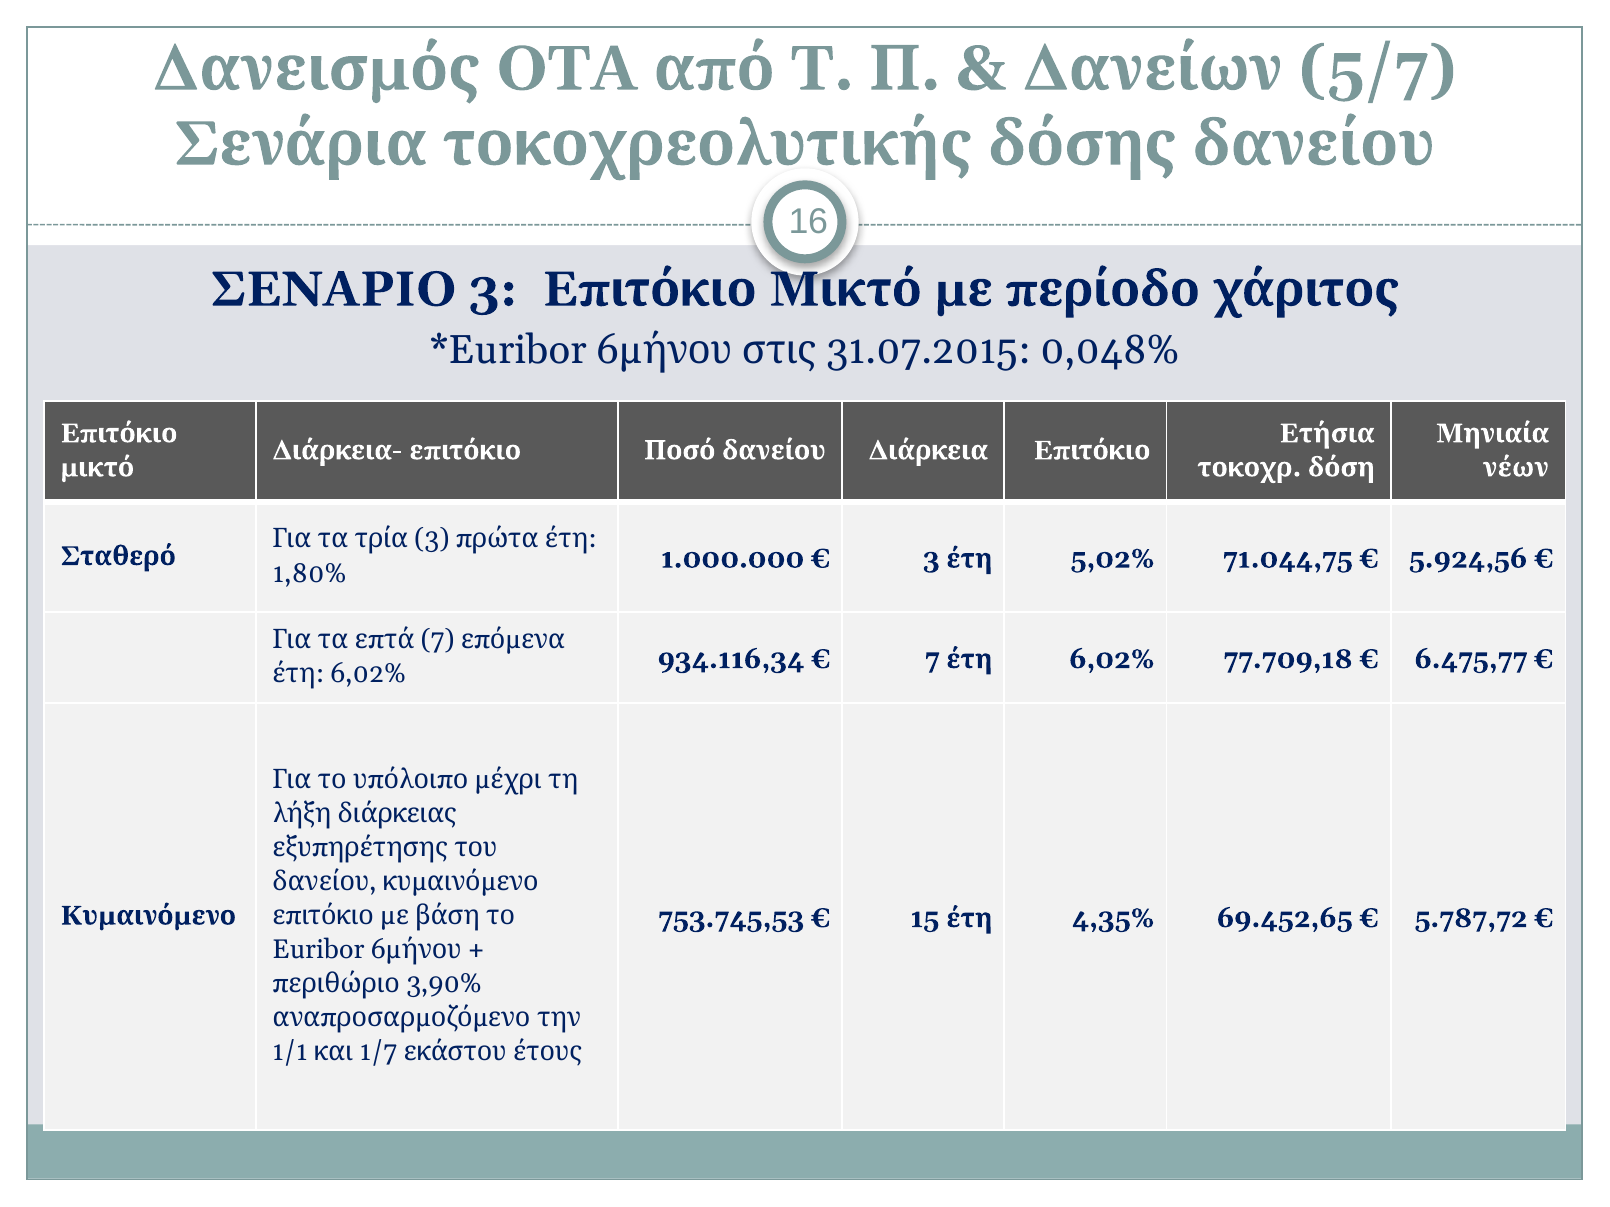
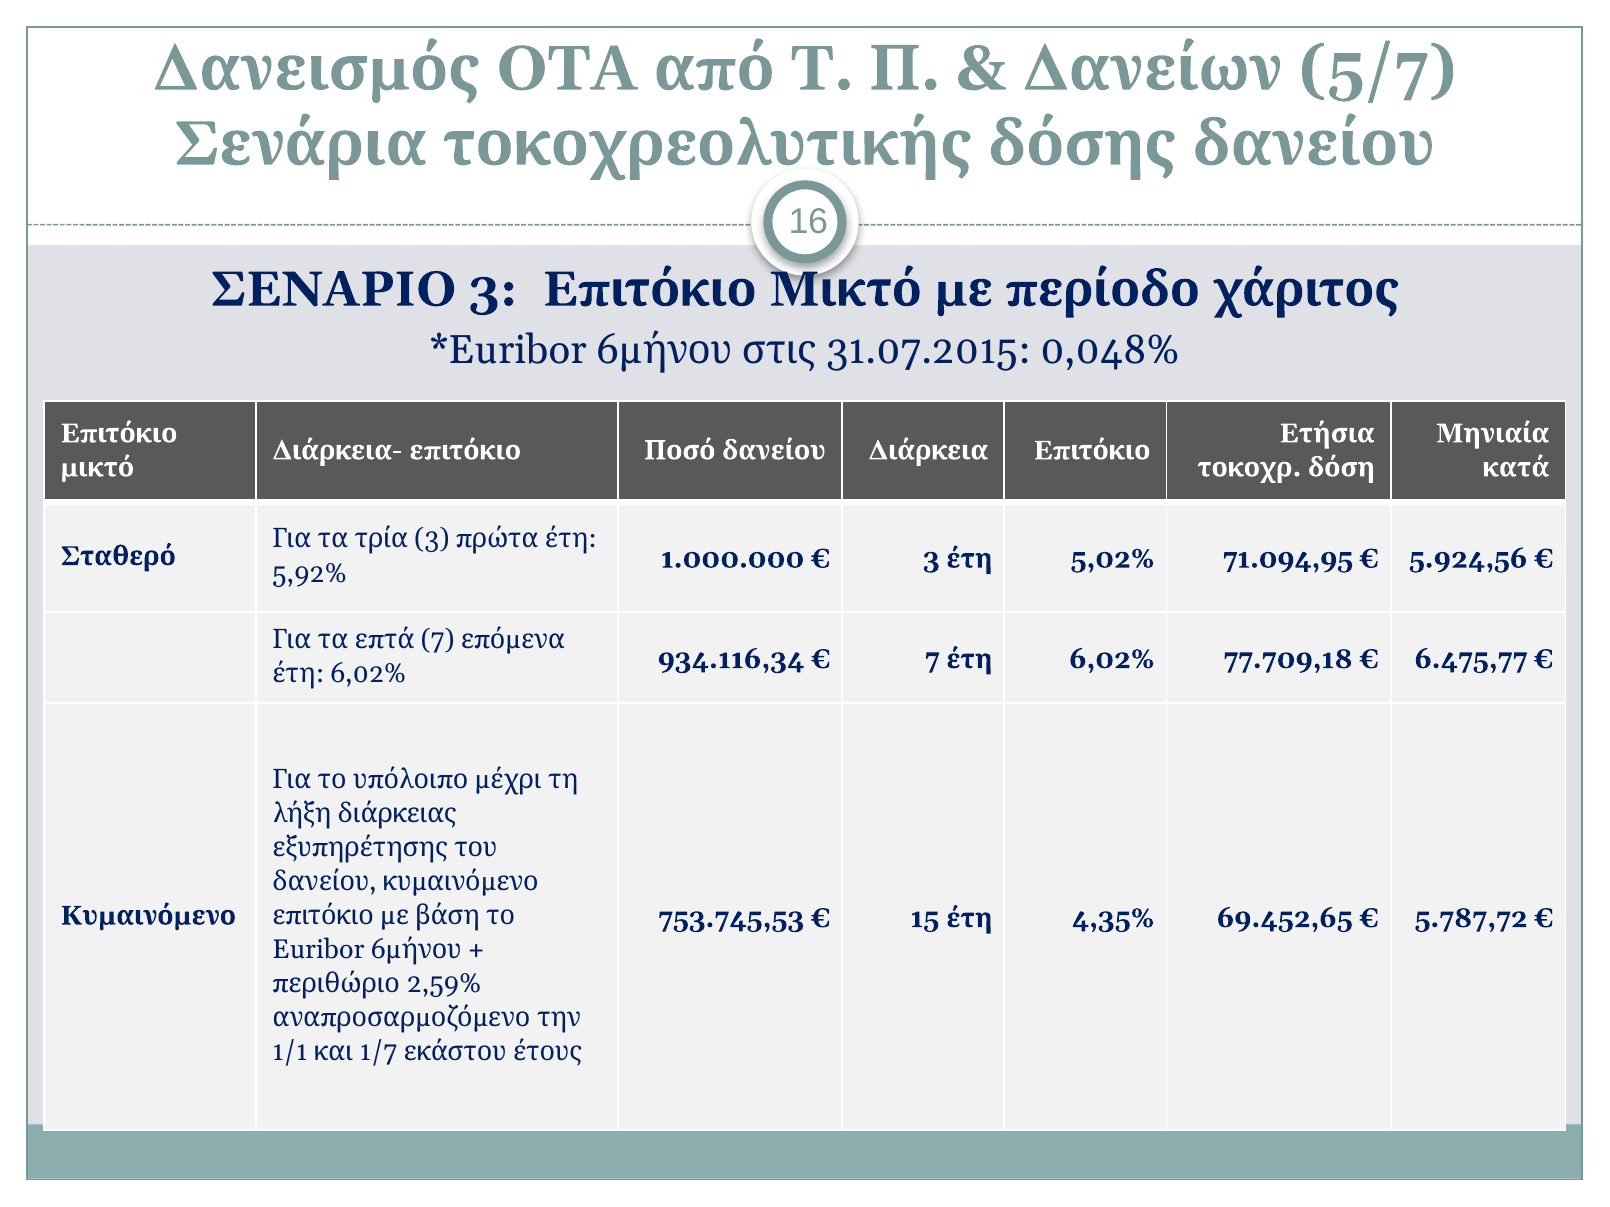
νέων: νέων -> κατά (1516, 468)
71.044,75: 71.044,75 -> 71.094,95 (1288, 559)
1,80%: 1,80% -> 5,92% (310, 573)
3,90%: 3,90% -> 2,59% (444, 984)
